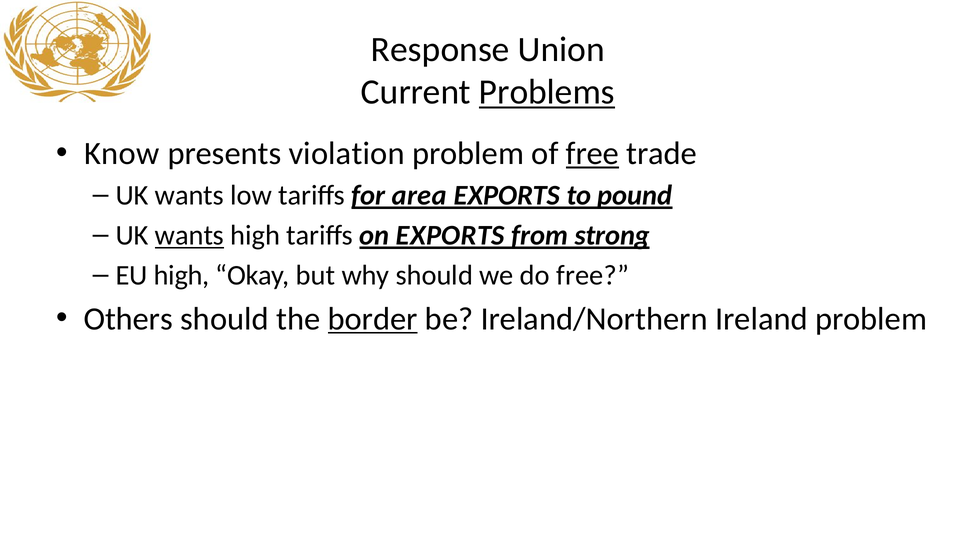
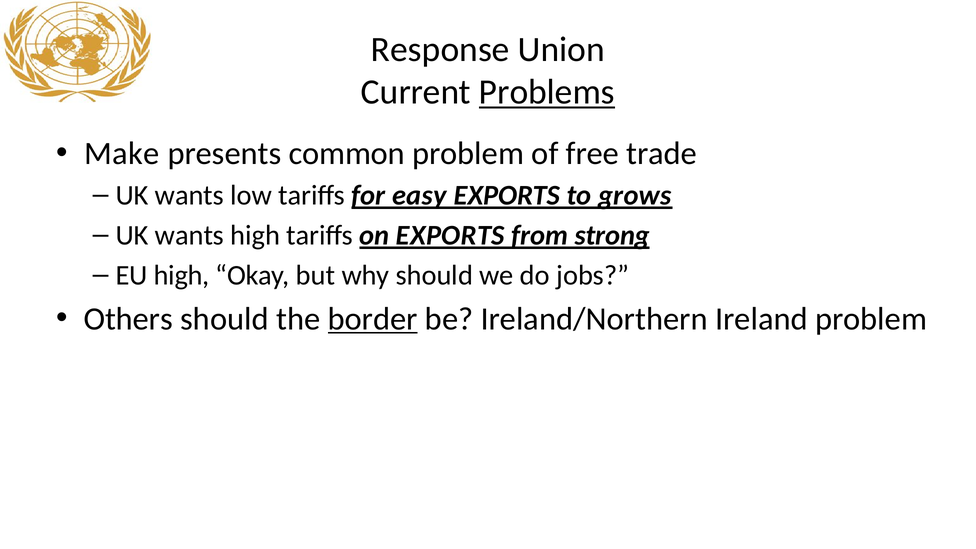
Know: Know -> Make (122, 154)
violation: violation -> common (347, 154)
free underline: present -> none (593, 154)
area: area -> easy (419, 196)
pound: pound -> grows (635, 196)
wants underline: present -> none (190, 235)
do free: free -> jobs (593, 275)
